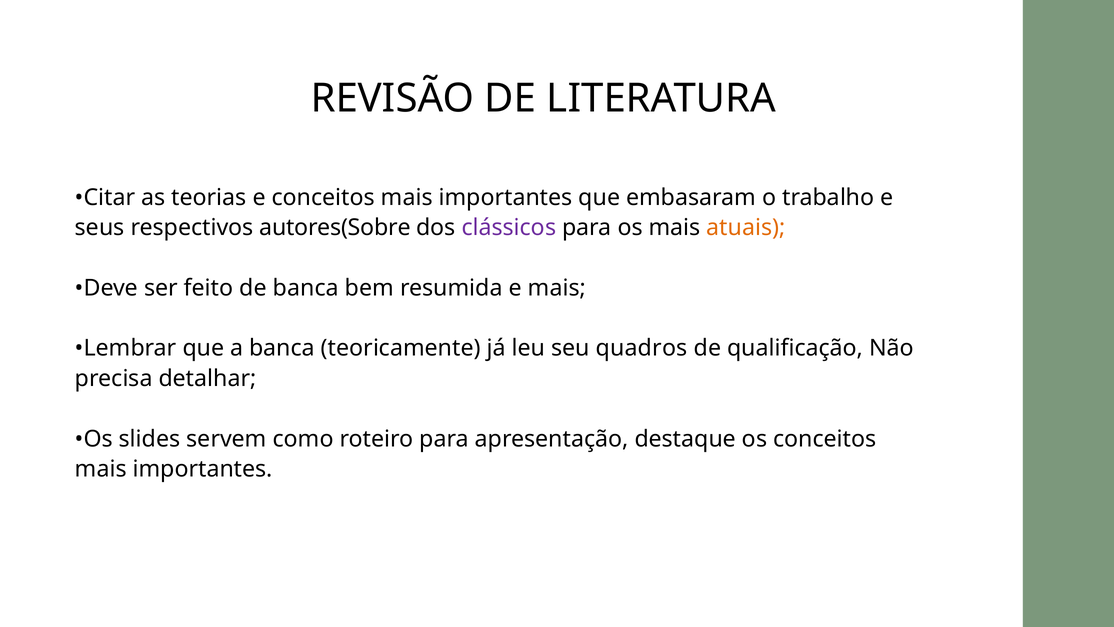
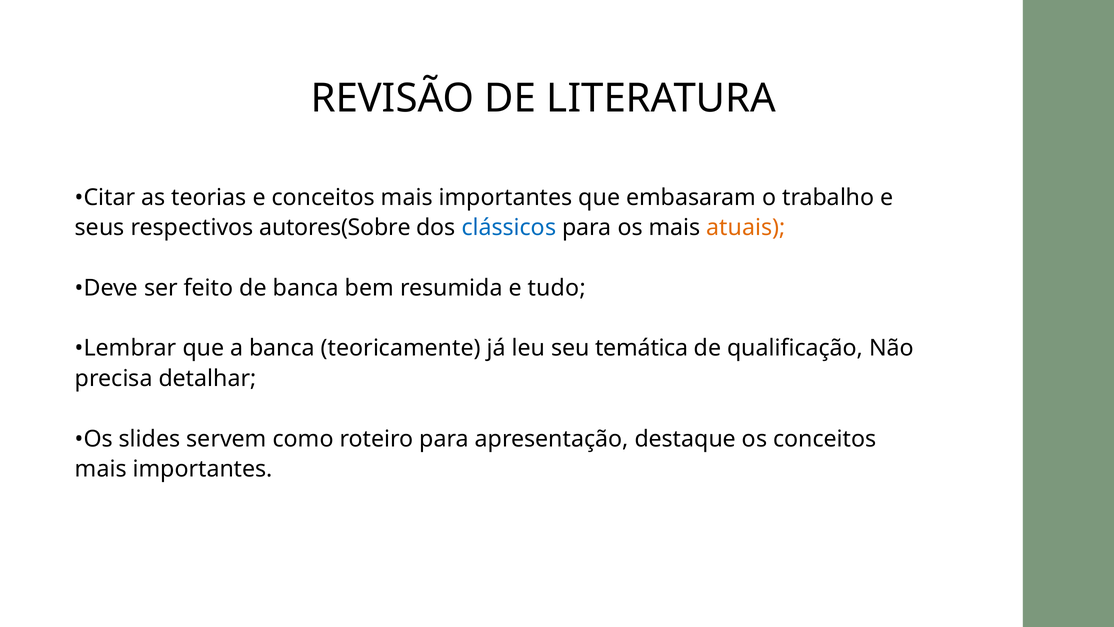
clássicos colour: purple -> blue (509, 227)
e mais: mais -> tudo (557, 288)
quadros: quadros -> temática (642, 348)
